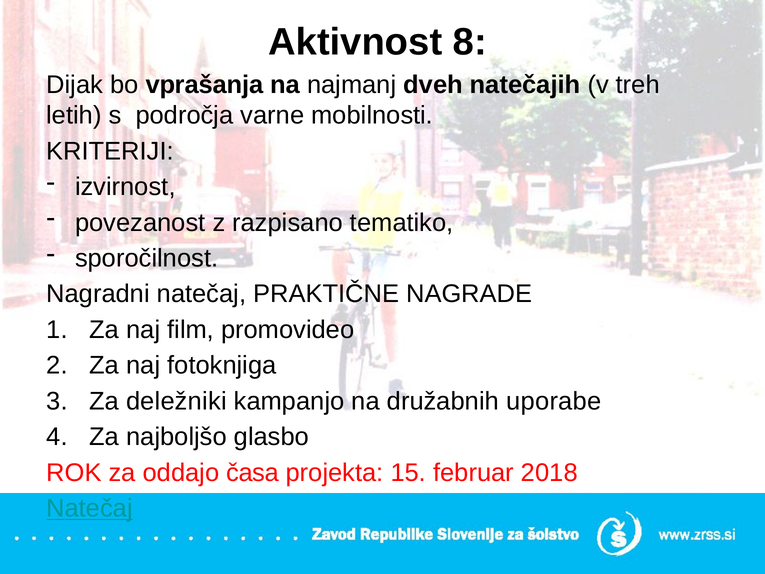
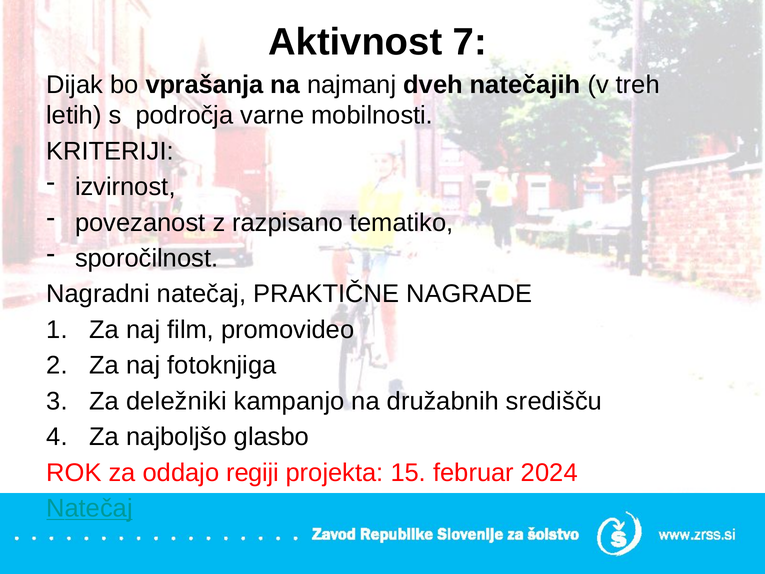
8: 8 -> 7 (470, 42)
uporabe: uporabe -> središču (554, 401)
časa: časa -> regiji (253, 472)
2018: 2018 -> 2024 (549, 472)
